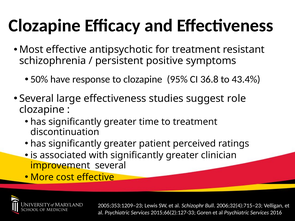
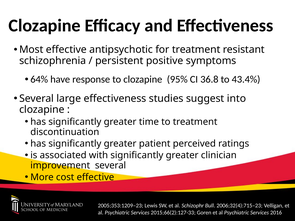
50%: 50% -> 64% (39, 79)
role: role -> into (237, 99)
